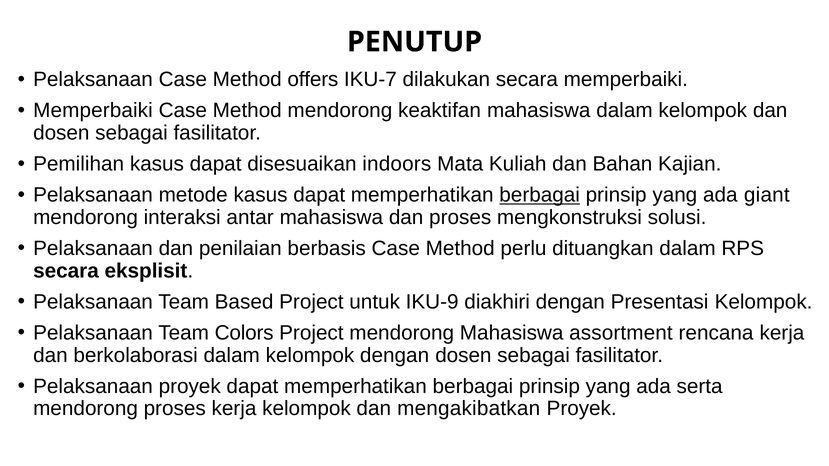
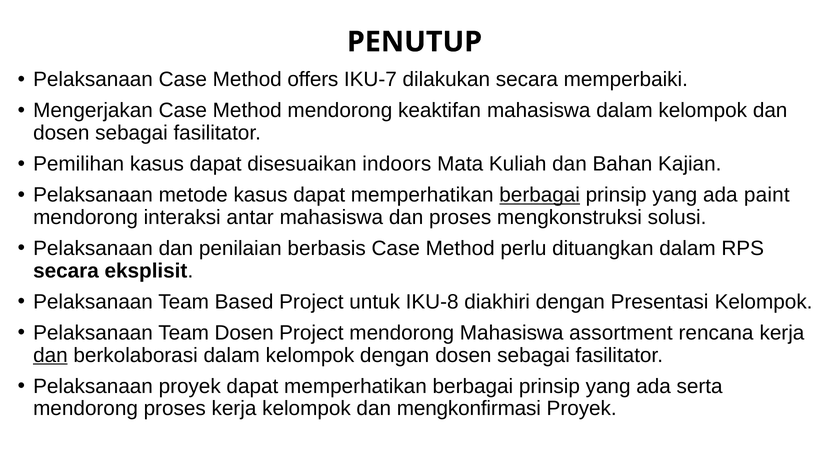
Memperbaiki: Memperbaiki -> Mengerjakan (93, 111)
giant: giant -> paint (767, 195)
IKU-9: IKU-9 -> IKU-8 (432, 302)
Team Colors: Colors -> Dosen (244, 333)
dan underline: none -> present (50, 355)
mengakibatkan: mengakibatkan -> mengkonfirmasi (469, 409)
